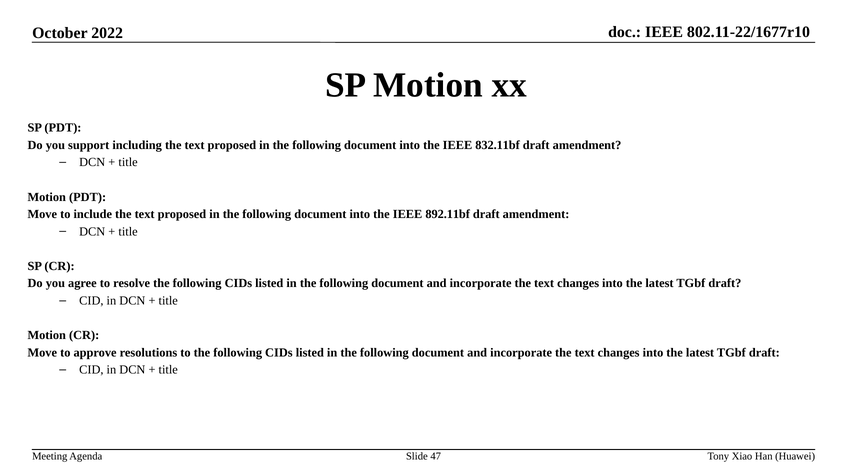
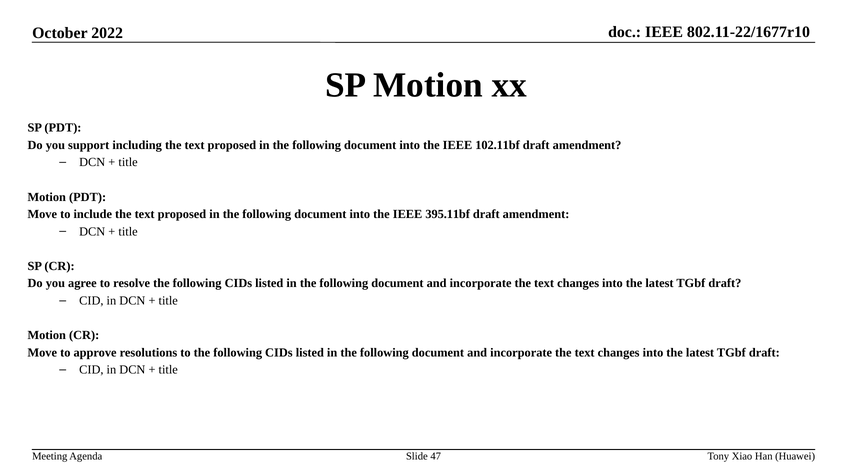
832.11bf: 832.11bf -> 102.11bf (498, 145)
892.11bf: 892.11bf -> 395.11bf (448, 214)
